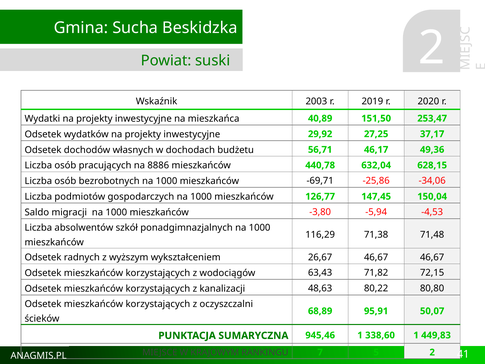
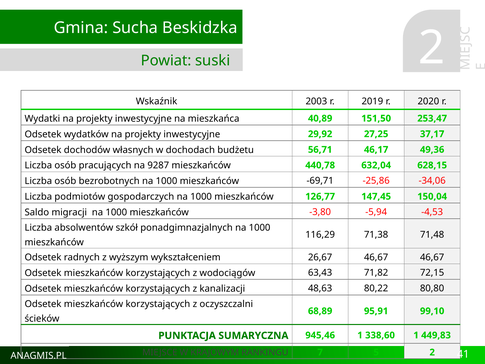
8886: 8886 -> 9287 (158, 165)
50,07: 50,07 -> 99,10 (432, 311)
